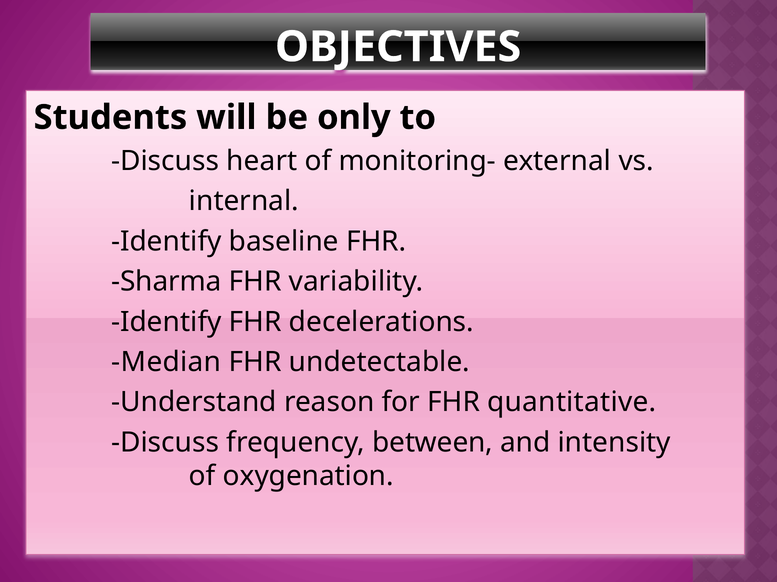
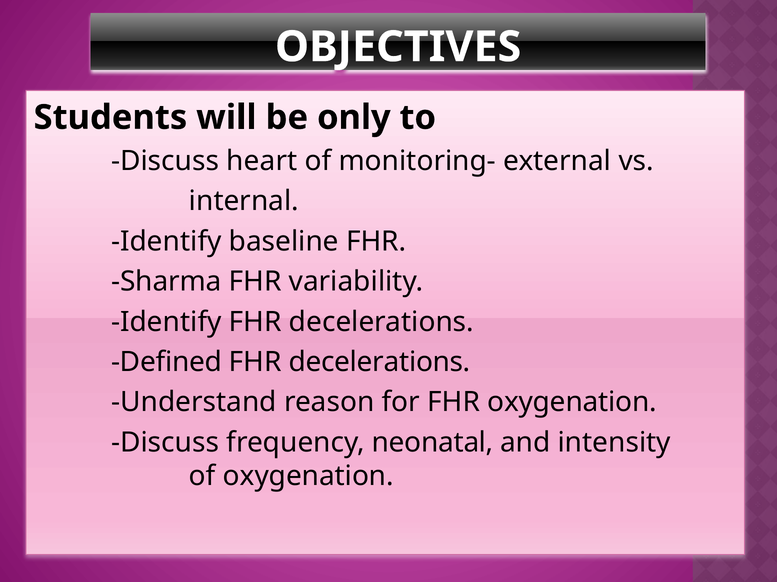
Median: Median -> Defined (167, 362)
undetectable: undetectable -> decelerations (380, 362)
FHR quantitative: quantitative -> oxygenation (572, 403)
between: between -> neonatal (433, 443)
